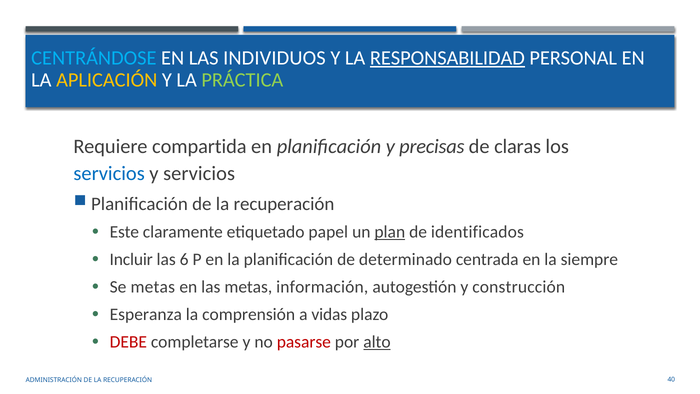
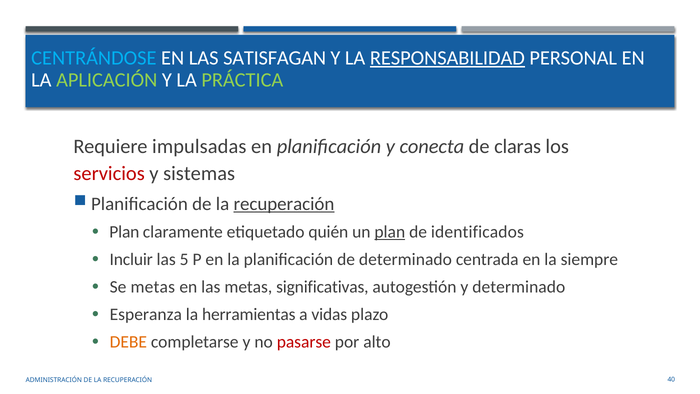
INDIVIDUOS: INDIVIDUOS -> SATISFAGAN (275, 58)
APLICACIÓN colour: yellow -> light green (107, 80)
compartida: compartida -> impulsadas (199, 147)
precisas: precisas -> conecta (432, 147)
servicios colour: blue -> red (109, 174)
y servicios: servicios -> sistemas (199, 174)
recuperación underline: none -> present (284, 204)
Este: Este -> Plan (124, 232)
papel: papel -> quién (328, 232)
6: 6 -> 5 (184, 259)
información: información -> significativas (322, 287)
y construcción: construcción -> determinado (519, 287)
comprensión: comprensión -> herramientas (249, 314)
DEBE colour: red -> orange (128, 342)
alto underline: present -> none (377, 342)
